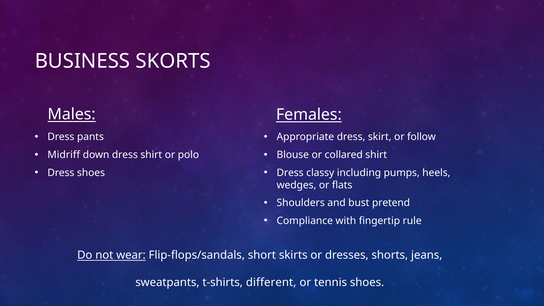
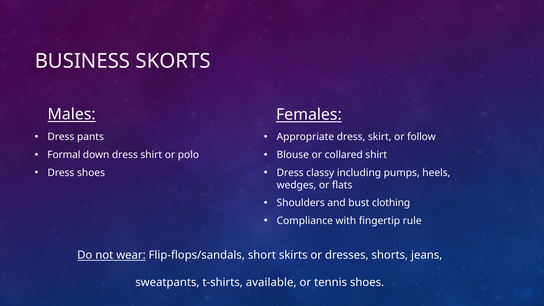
Midriff: Midriff -> Formal (64, 155)
pretend: pretend -> clothing (391, 203)
different: different -> available (271, 282)
